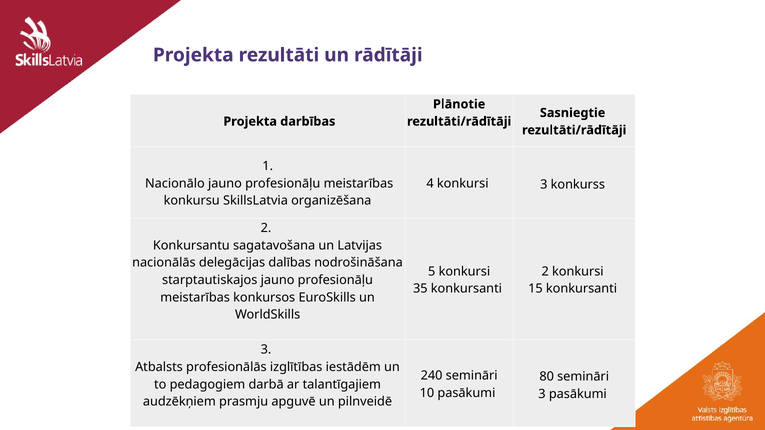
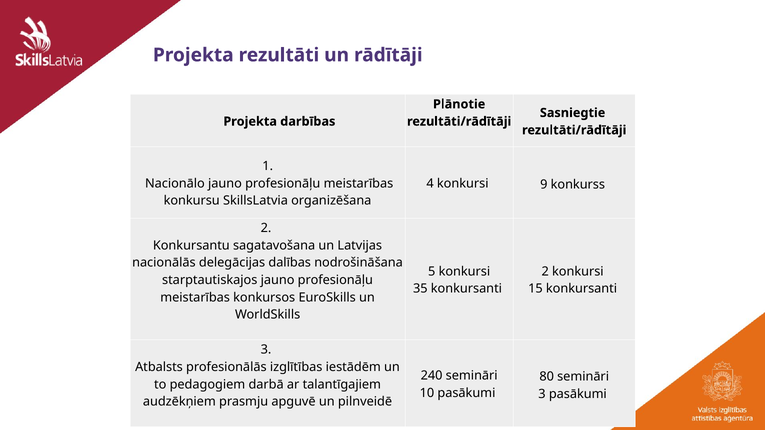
konkursi 3: 3 -> 9 (544, 184)
